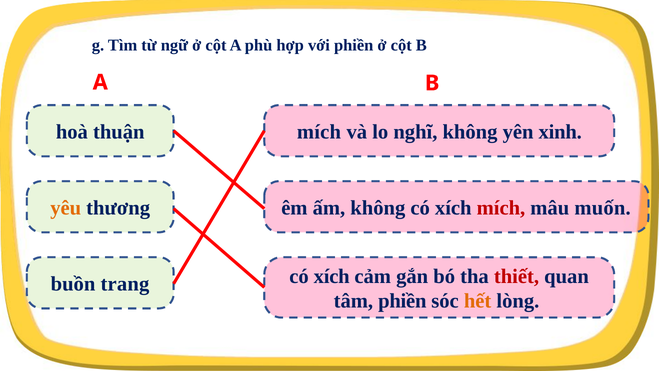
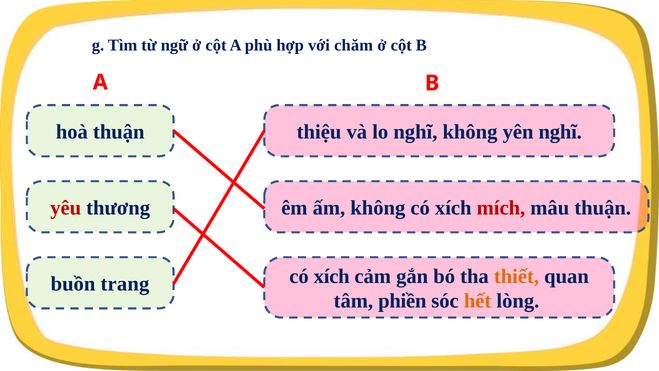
với phiền: phiền -> chăm (354, 45)
mích: mích -> thiệu (319, 132)
yên xinh: xinh -> nghĩ (560, 132)
yêu colour: orange -> red (66, 208)
mâu muốn: muốn -> thuận (603, 208)
thiết colour: red -> orange (516, 276)
